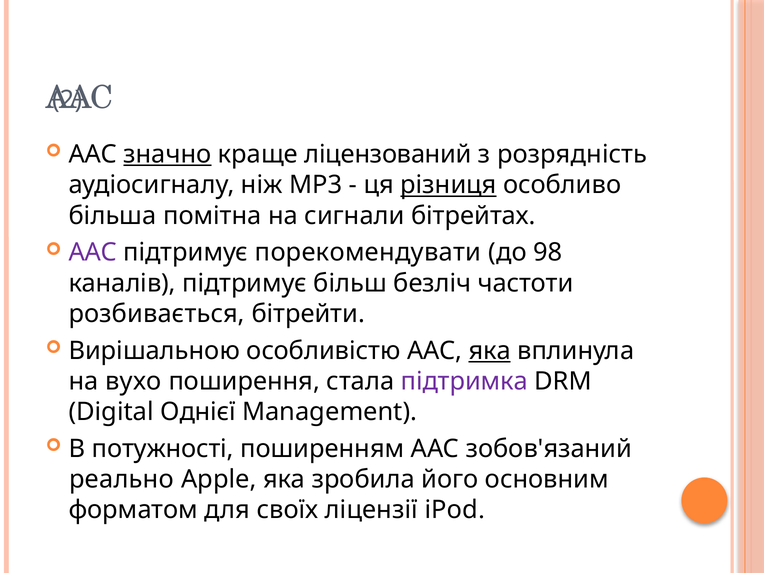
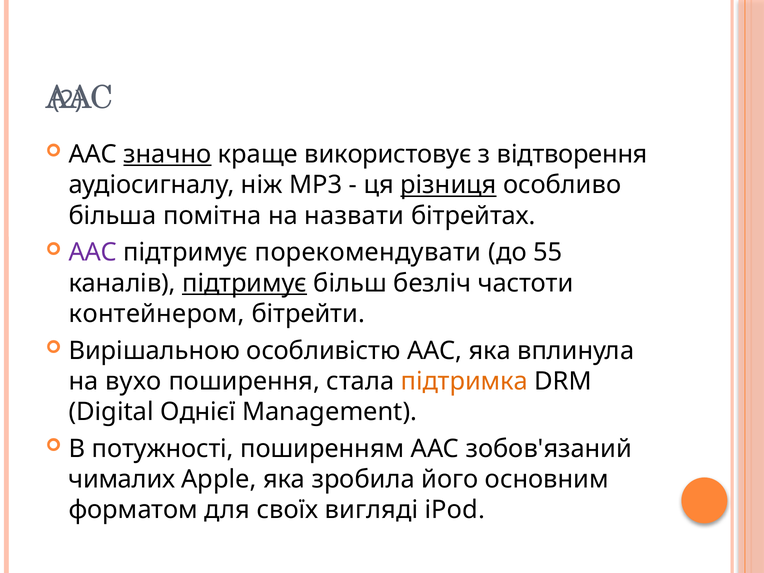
ліцензований: ліцензований -> використовує (388, 155)
розрядність: розрядність -> відтворення (572, 155)
сигнали: сигнали -> назвати (354, 216)
98: 98 -> 55 (548, 253)
підтримує underline: none -> present (245, 283)
розбивається: розбивається -> контейнером (157, 314)
яка underline: present -> none (490, 351)
підтримка colour: purple -> orange (464, 381)
реально: реально -> чималих (122, 479)
ліцензії: ліцензії -> вигляді (371, 510)
